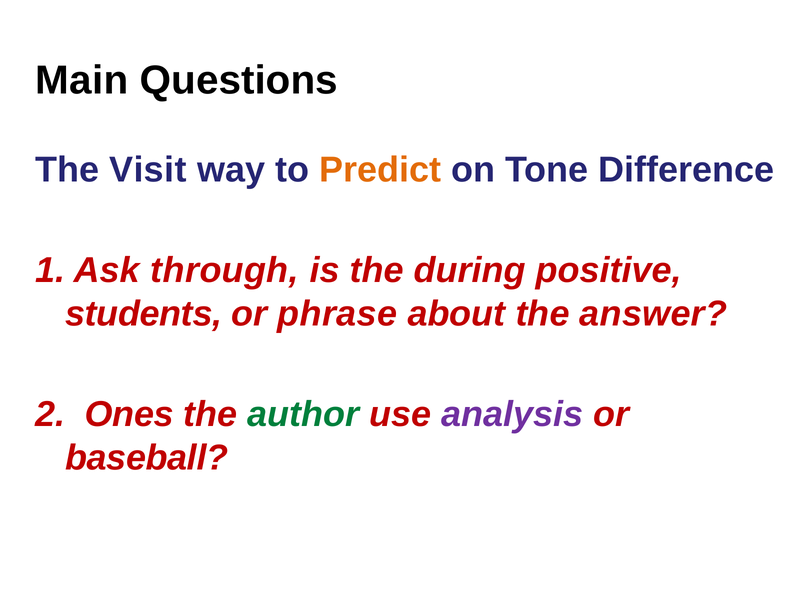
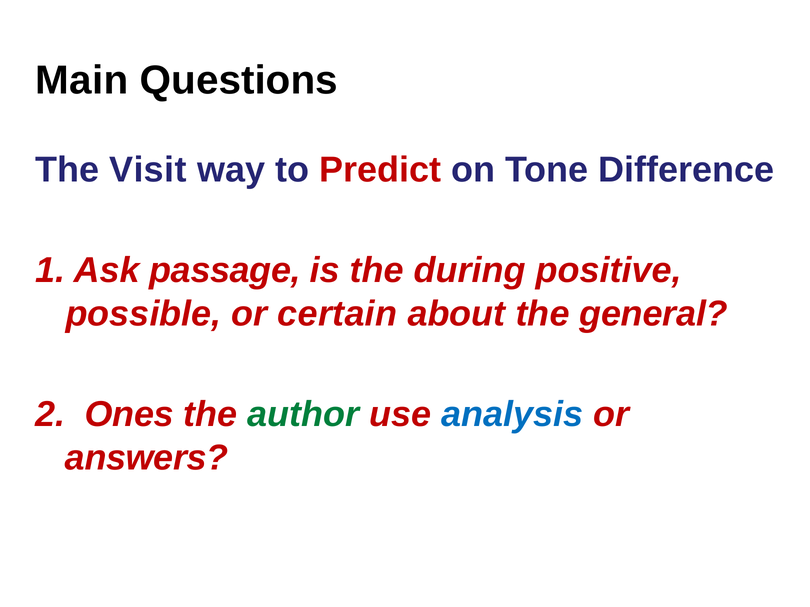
Predict colour: orange -> red (380, 170)
through: through -> passage (225, 271)
students: students -> possible (143, 314)
phrase: phrase -> certain (337, 314)
answer: answer -> general (654, 314)
analysis colour: purple -> blue (512, 415)
baseball: baseball -> answers (147, 458)
